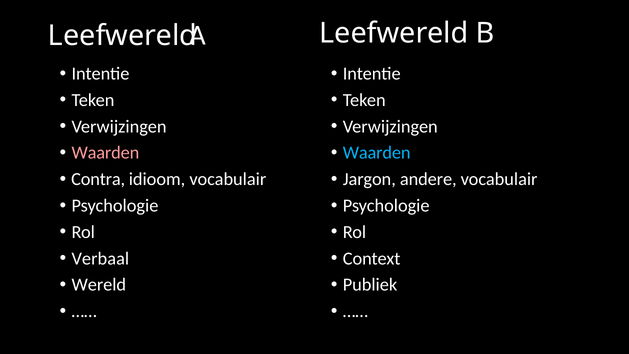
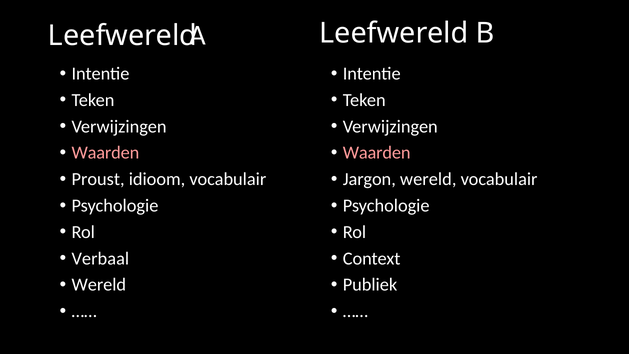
Waarden colour: light blue -> pink (377, 153)
Contra: Contra -> Proust (98, 179)
Jargon andere: andere -> wereld (428, 179)
